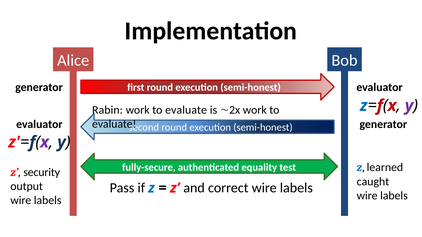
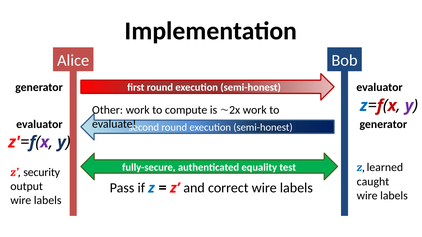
Rabin: Rabin -> Other (108, 110)
evaluate: evaluate -> compute (186, 110)
